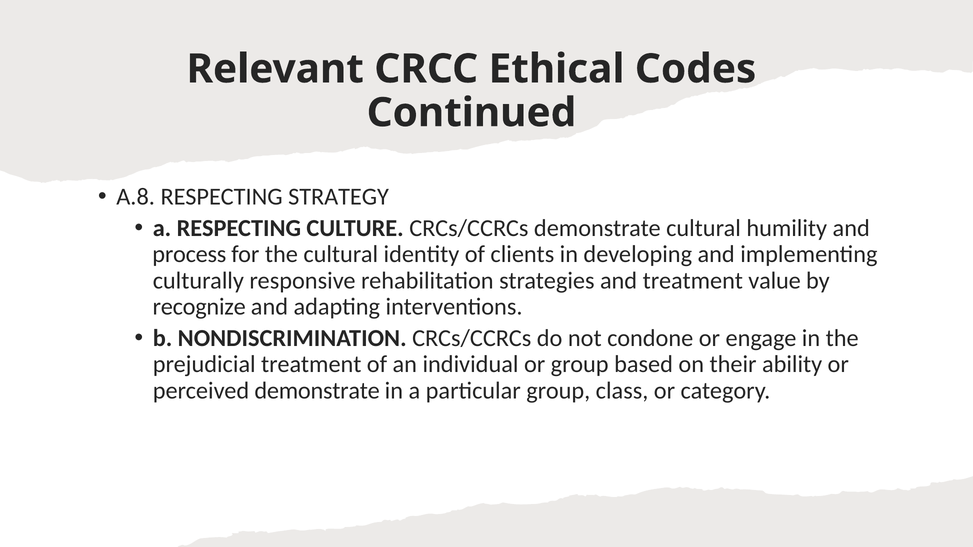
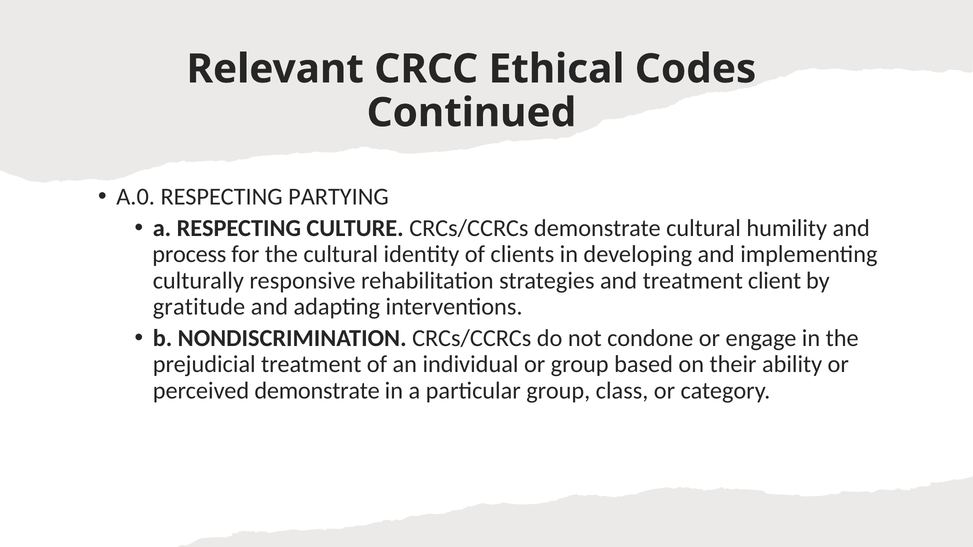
A.8: A.8 -> A.0 (136, 197)
STRATEGY: STRATEGY -> PARTYING (339, 197)
value: value -> client (775, 281)
recognize: recognize -> gratitude (199, 307)
